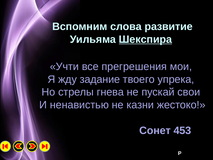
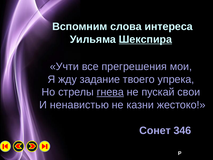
развитие: развитие -> интереса (169, 26)
гнева underline: none -> present (110, 92)
453: 453 -> 346 (182, 130)
